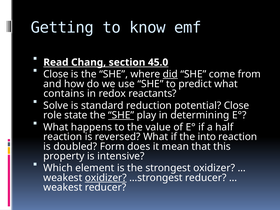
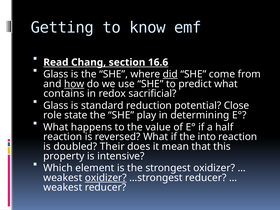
45.0: 45.0 -> 16.6 (158, 62)
Close: Close -> Glass (56, 74)
how underline: none -> present (74, 84)
reactants: reactants -> sacrificial (152, 94)
Solve: Solve -> Glass (56, 106)
SHE underline: present -> none (121, 115)
Form: Form -> Their (112, 146)
